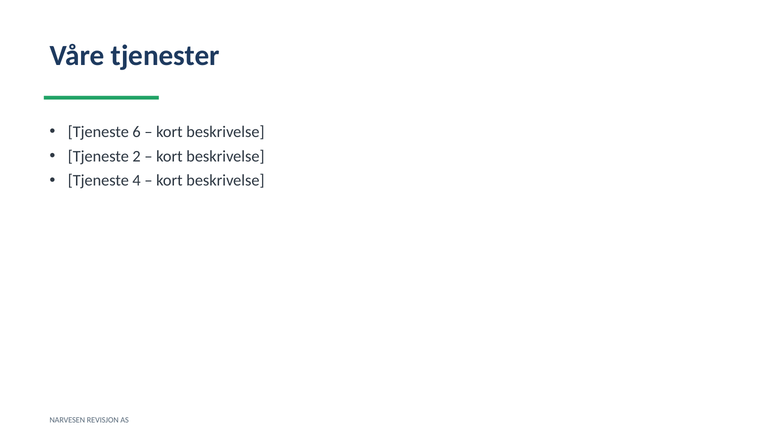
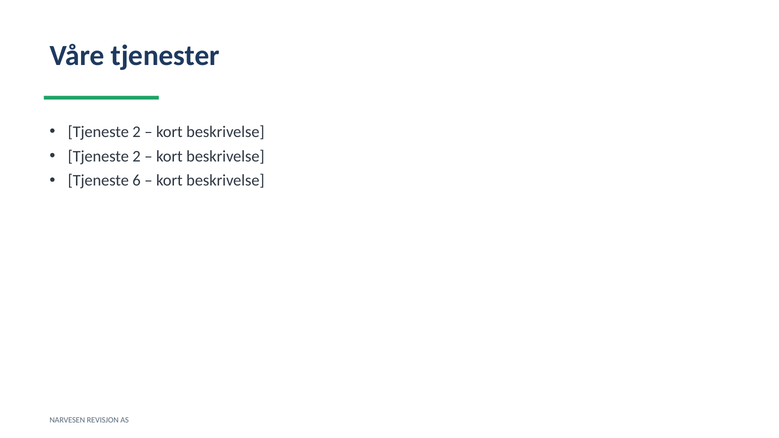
6: 6 -> 2 (137, 132)
4: 4 -> 6 (137, 181)
